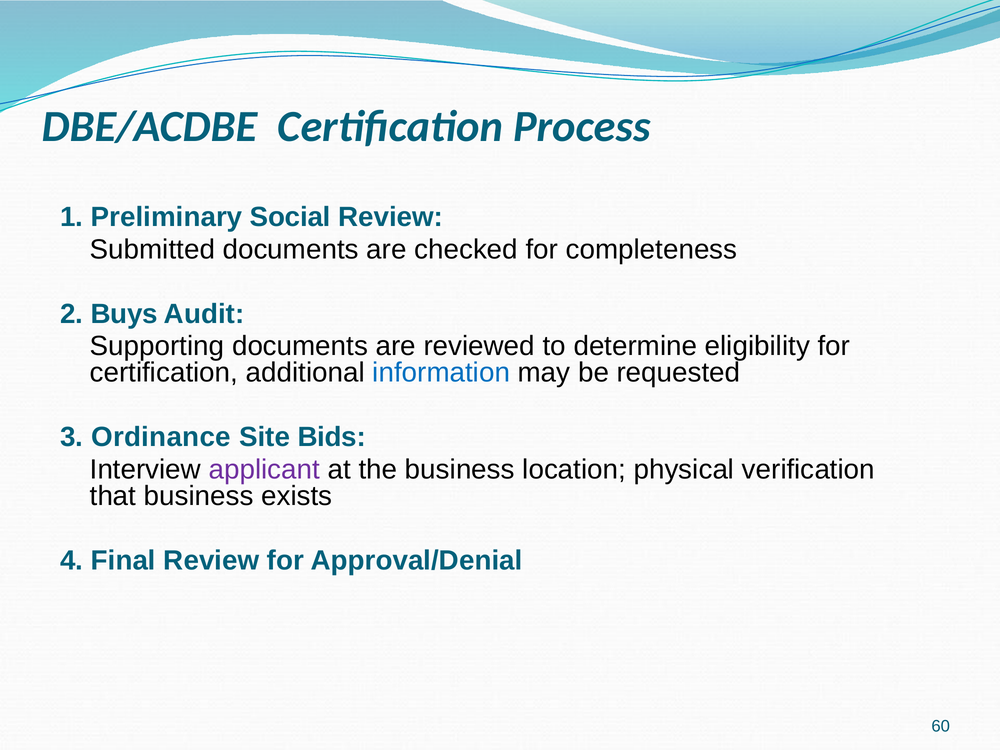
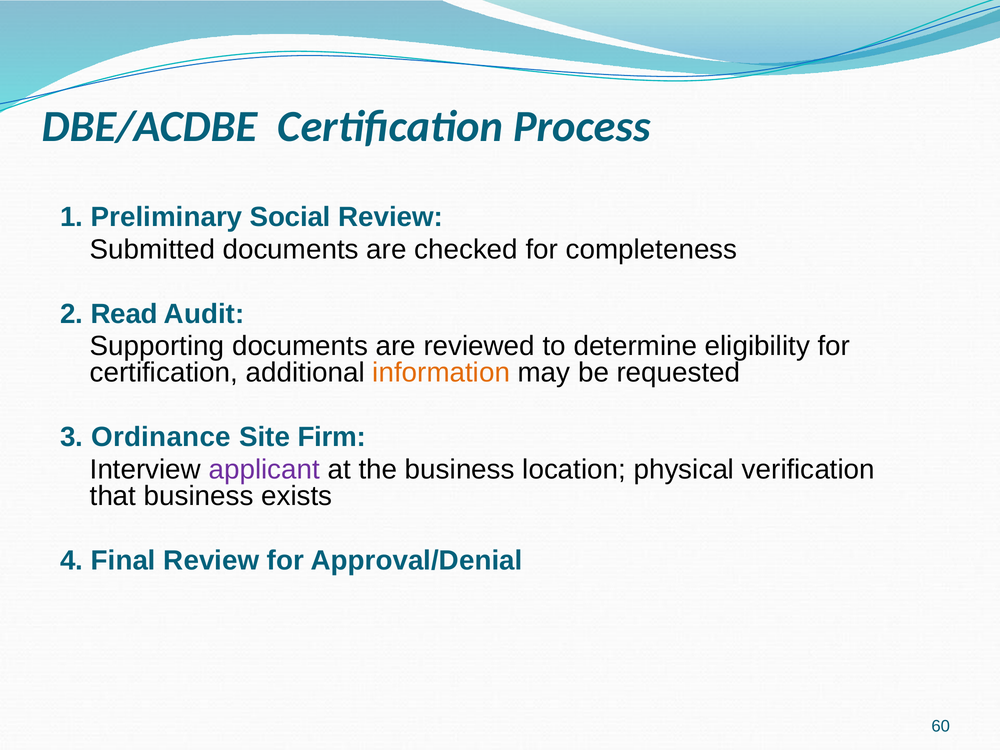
Buys: Buys -> Read (124, 314)
information colour: blue -> orange (441, 373)
Bids: Bids -> Firm (332, 437)
